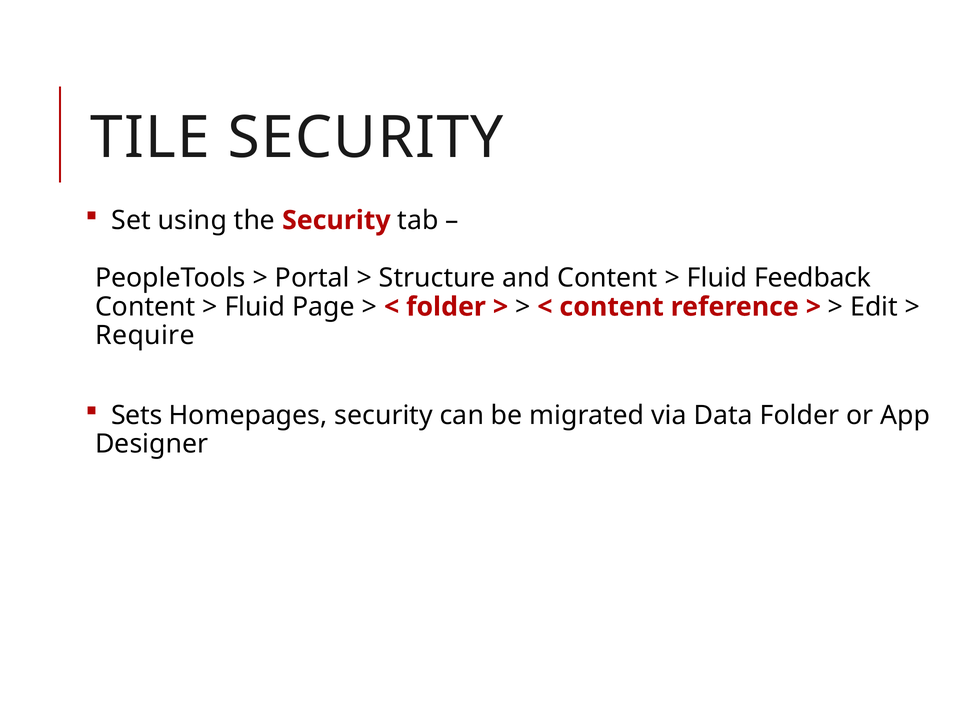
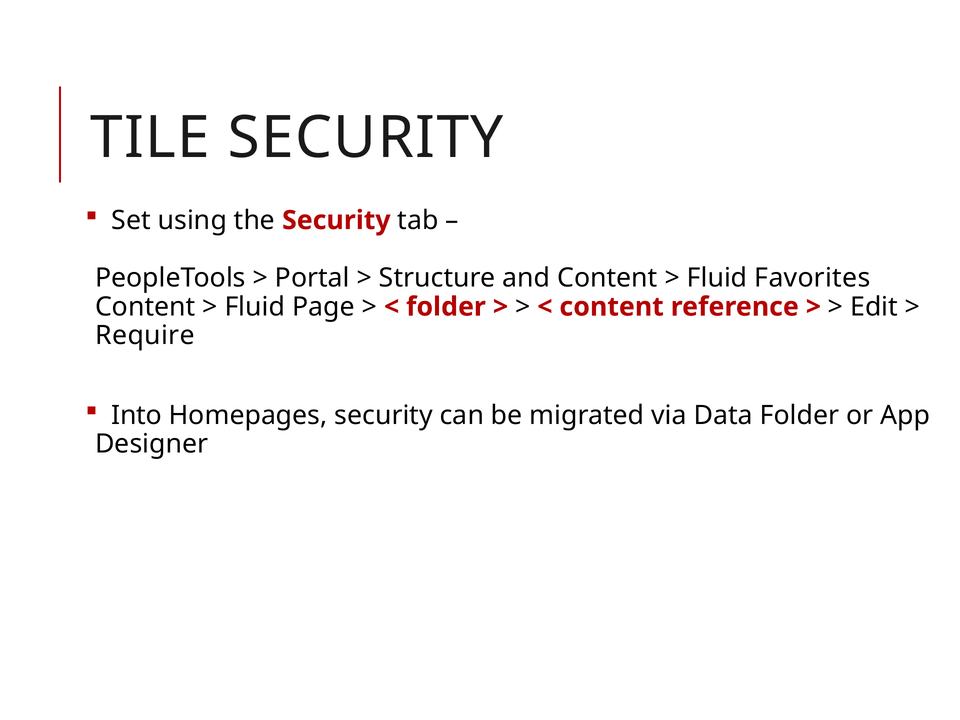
Feedback: Feedback -> Favorites (812, 278)
Sets: Sets -> Into (137, 415)
